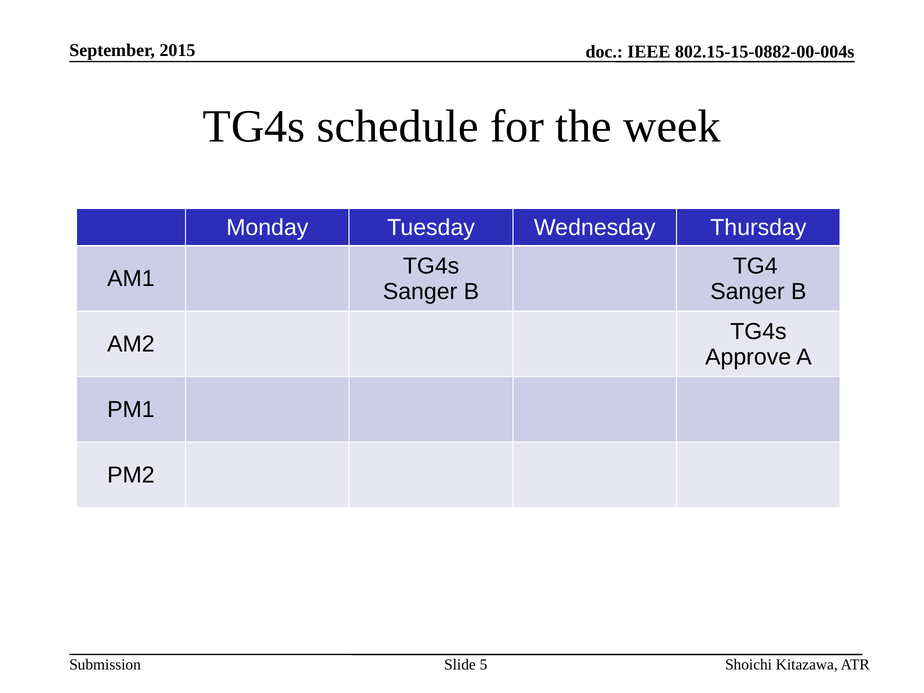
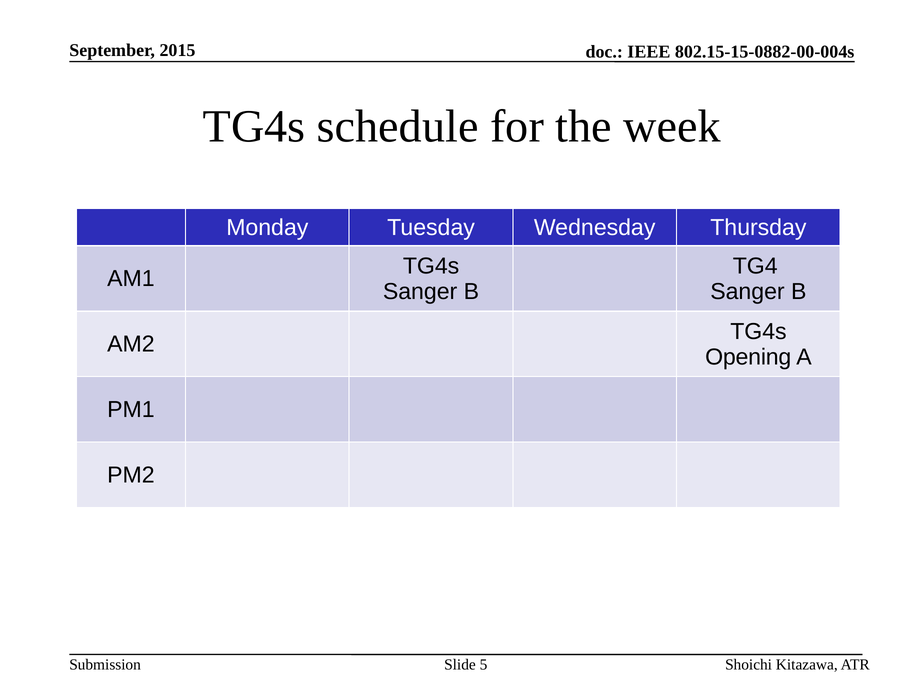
Approve: Approve -> Opening (748, 357)
